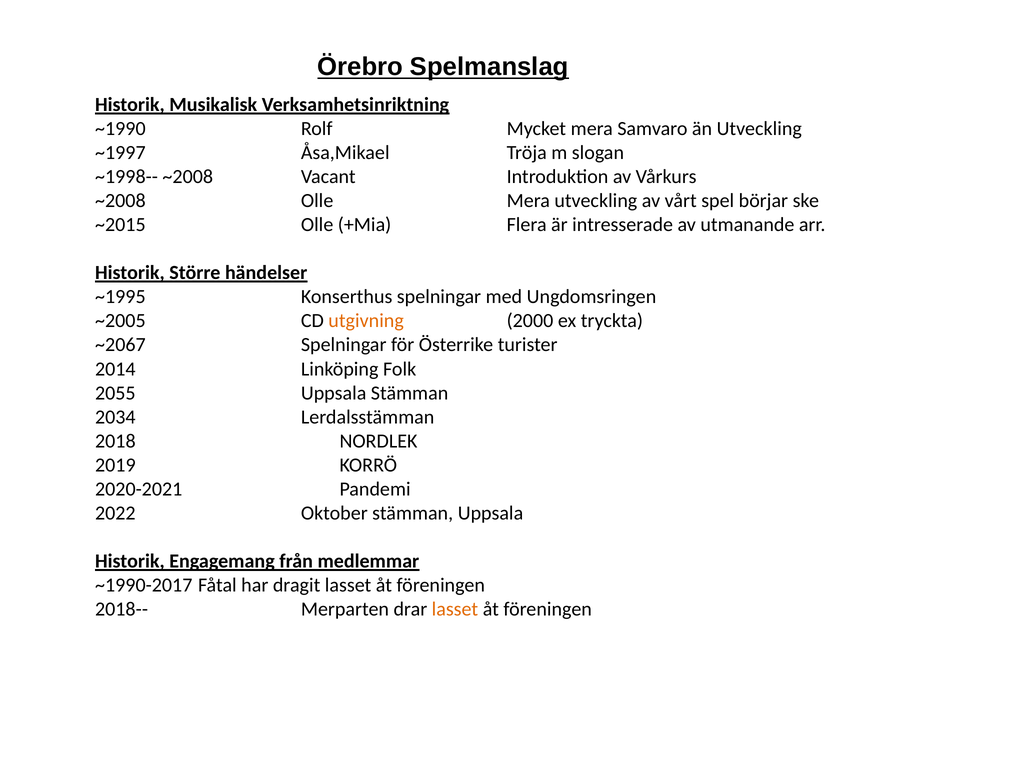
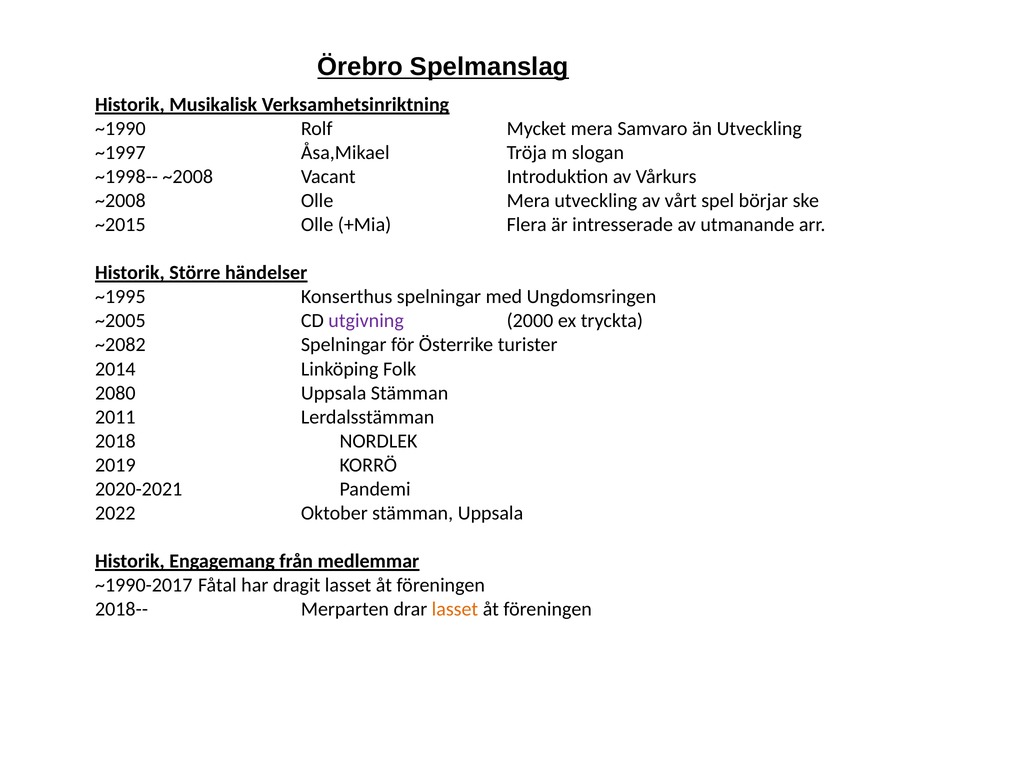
utgivning colour: orange -> purple (366, 321)
~2067: ~2067 -> ~2082 (120, 345)
2055: 2055 -> 2080 (115, 393)
2034: 2034 -> 2011 (115, 417)
